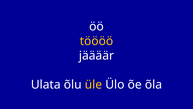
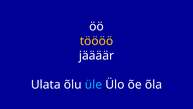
üle colour: yellow -> light blue (93, 84)
